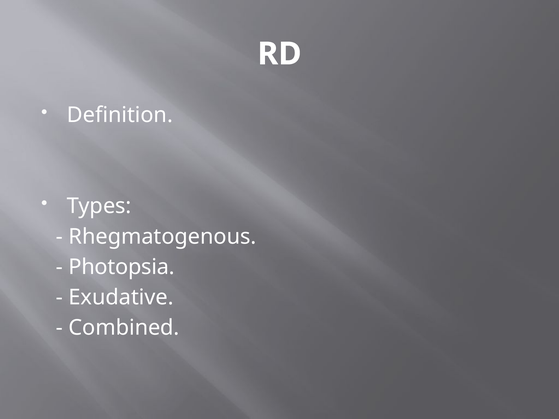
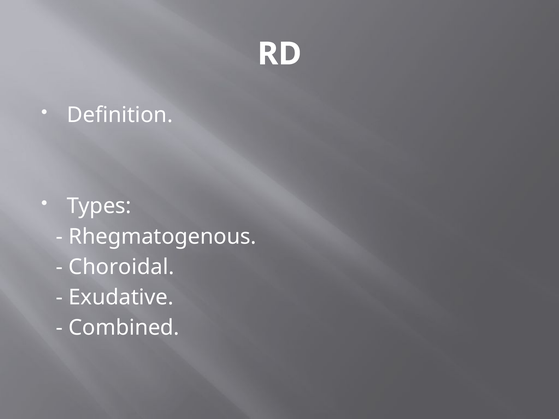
Photopsia: Photopsia -> Choroidal (121, 267)
